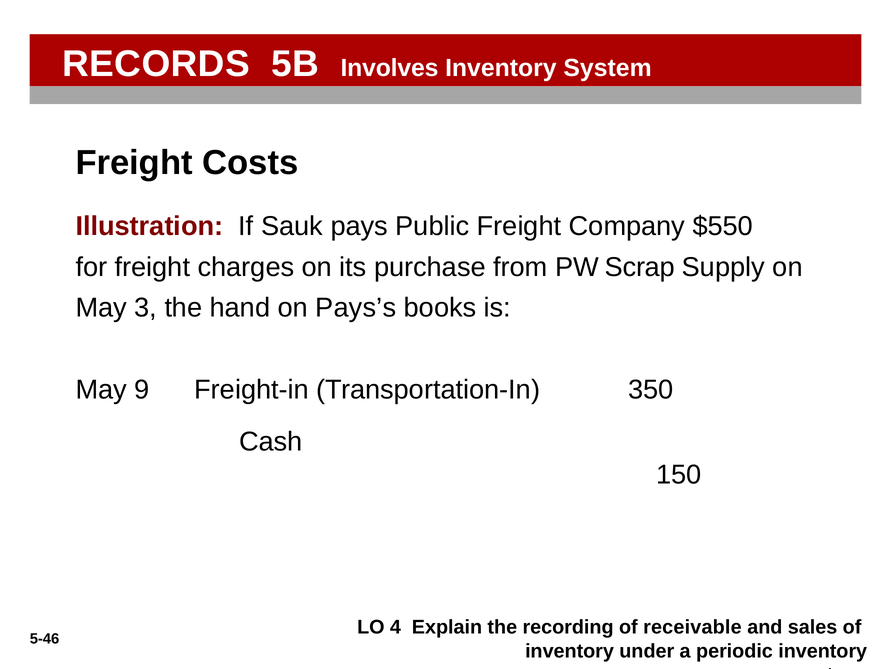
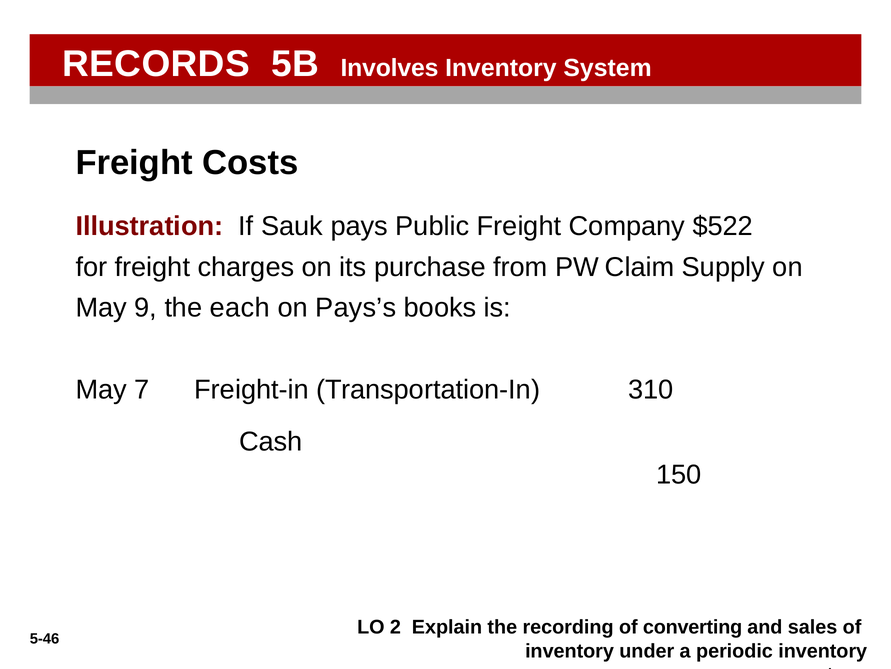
$550: $550 -> $522 (723, 226)
Scrap: Scrap -> Claim (640, 267)
3: 3 -> 9 (146, 308)
hand: hand -> each (240, 308)
9: 9 -> 7 (142, 389)
350: 350 -> 310 (651, 389)
4: 4 -> 2 (395, 627)
receivable: receivable -> converting (693, 627)
